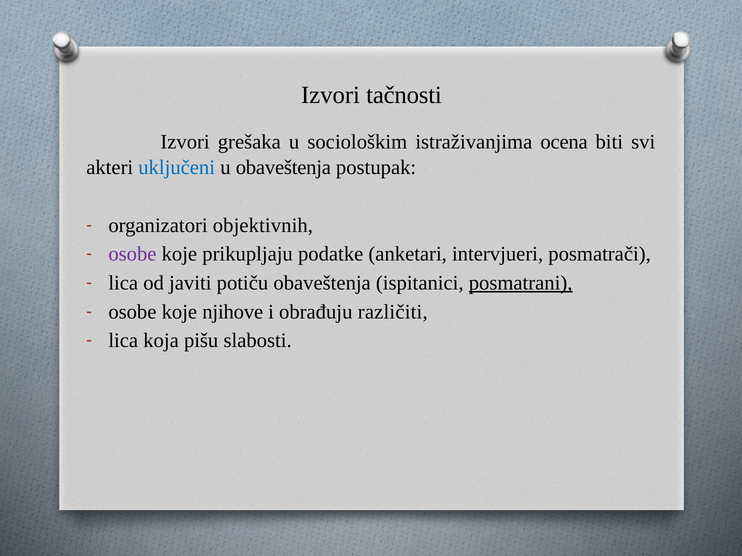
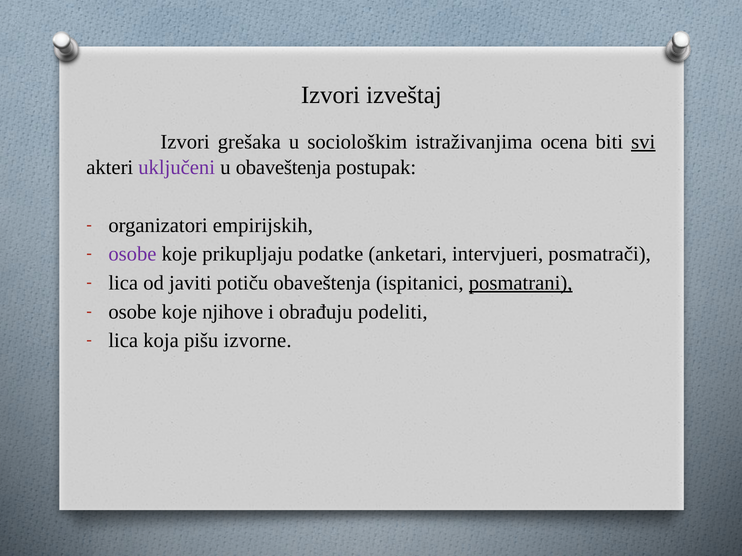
tačnosti: tačnosti -> izveštaj (404, 95)
svi underline: none -> present (643, 142)
uključeni colour: blue -> purple (177, 168)
objektivnih: objektivnih -> empirijskih (263, 225)
različiti: različiti -> podeliti (393, 312)
slabosti: slabosti -> izvorne (258, 341)
